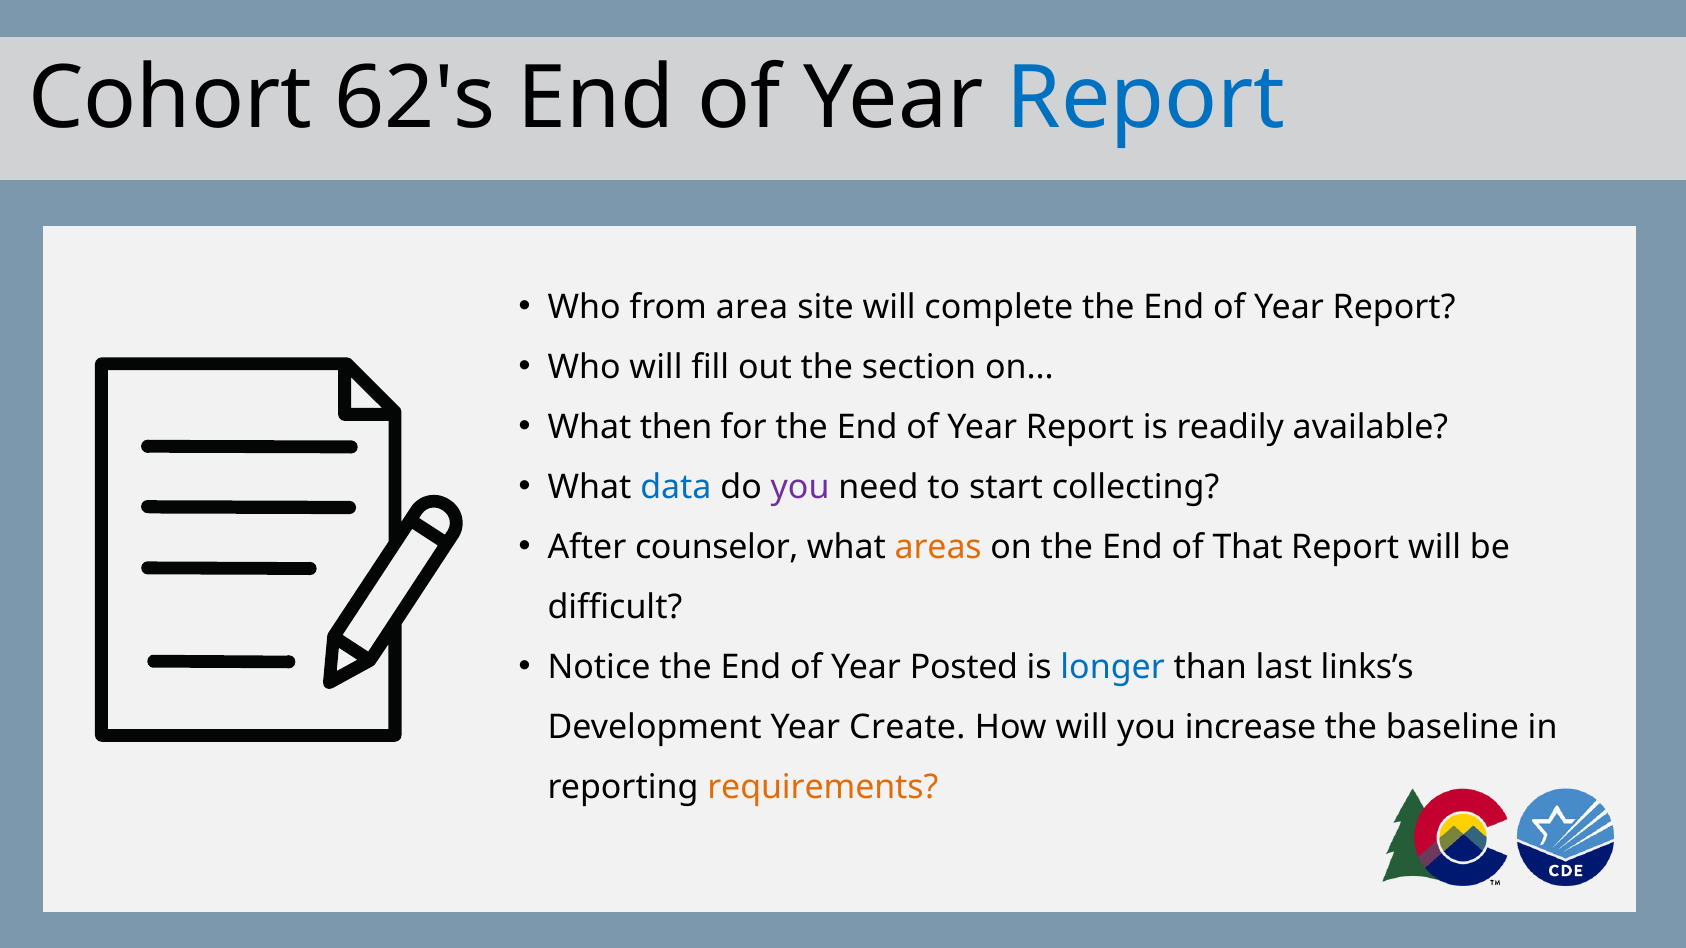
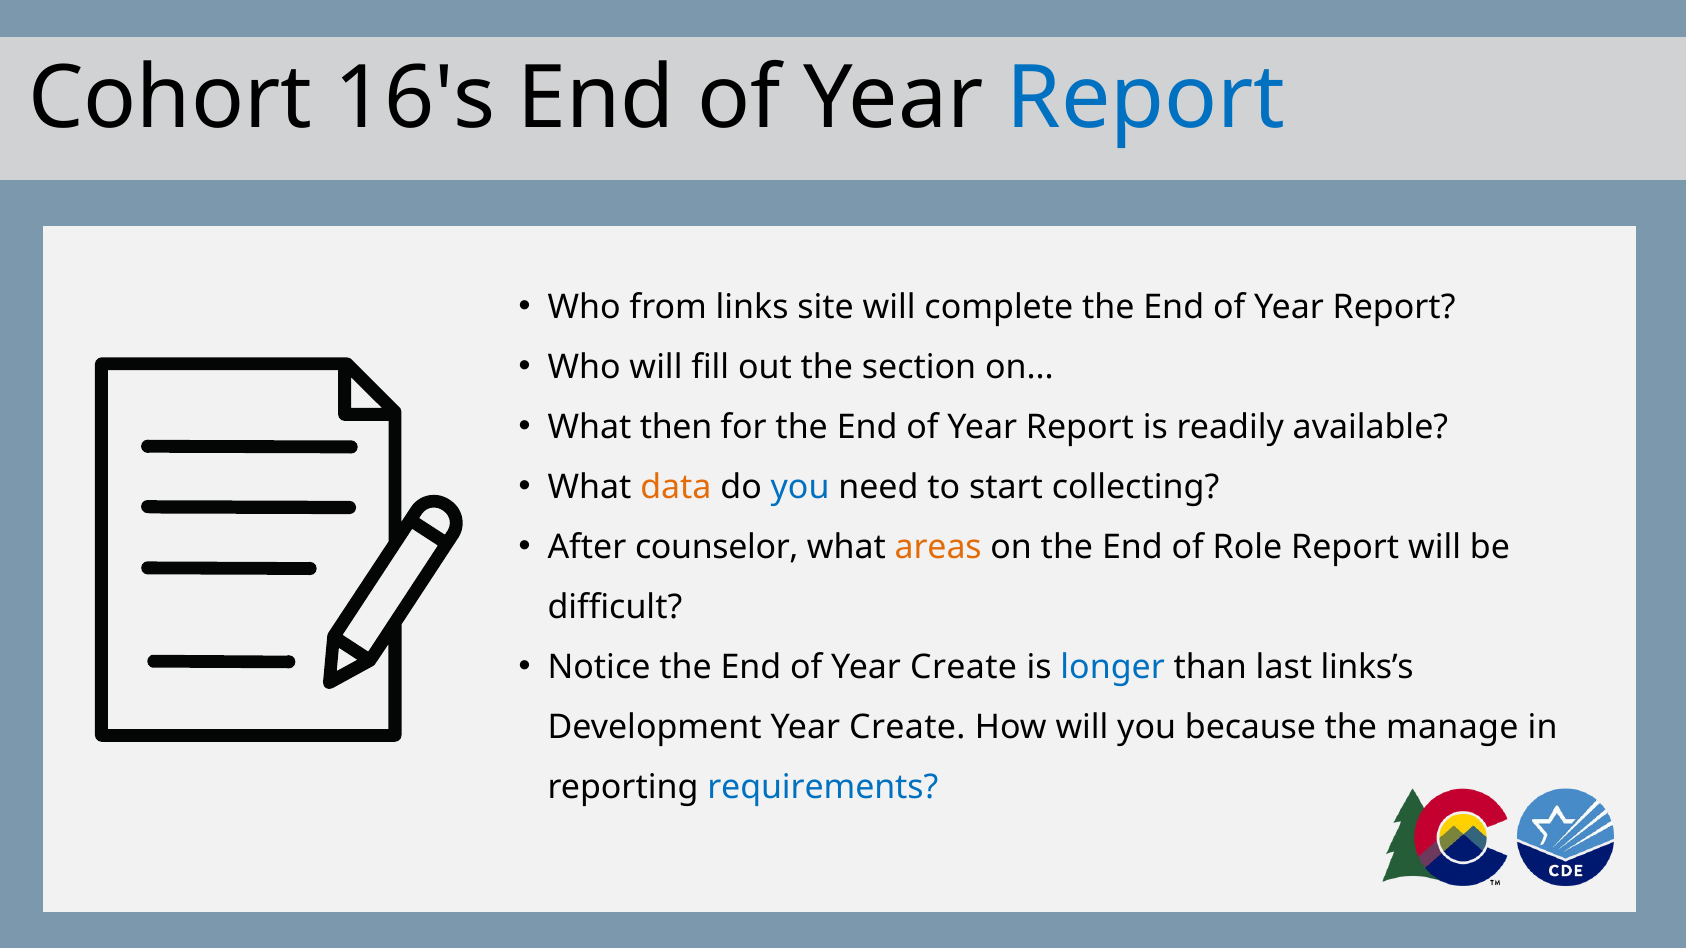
62's: 62's -> 16's (415, 98)
area: area -> links (752, 307)
data colour: blue -> orange (676, 488)
you colour: purple -> blue (800, 488)
That: That -> Role (1247, 548)
of Year Posted: Posted -> Create (964, 668)
increase: increase -> because (1251, 728)
baseline: baseline -> manage (1452, 728)
requirements colour: orange -> blue (823, 788)
